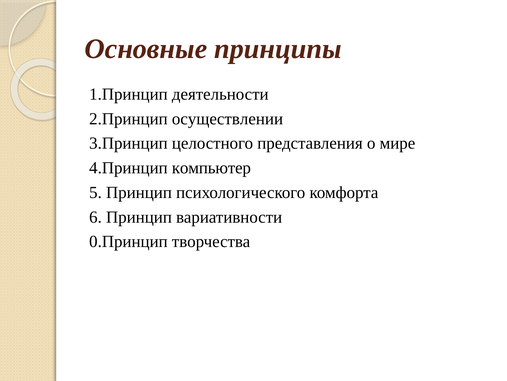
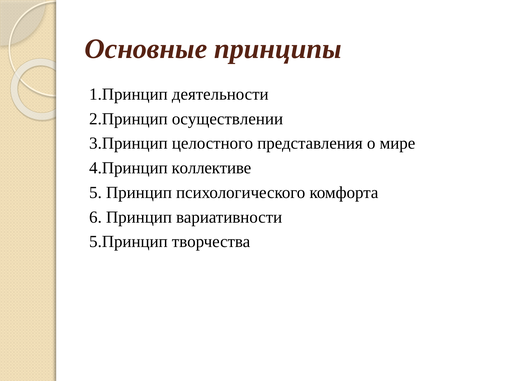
компьютер: компьютер -> коллективе (211, 168)
0.Принцип: 0.Принцип -> 5.Принцип (128, 241)
